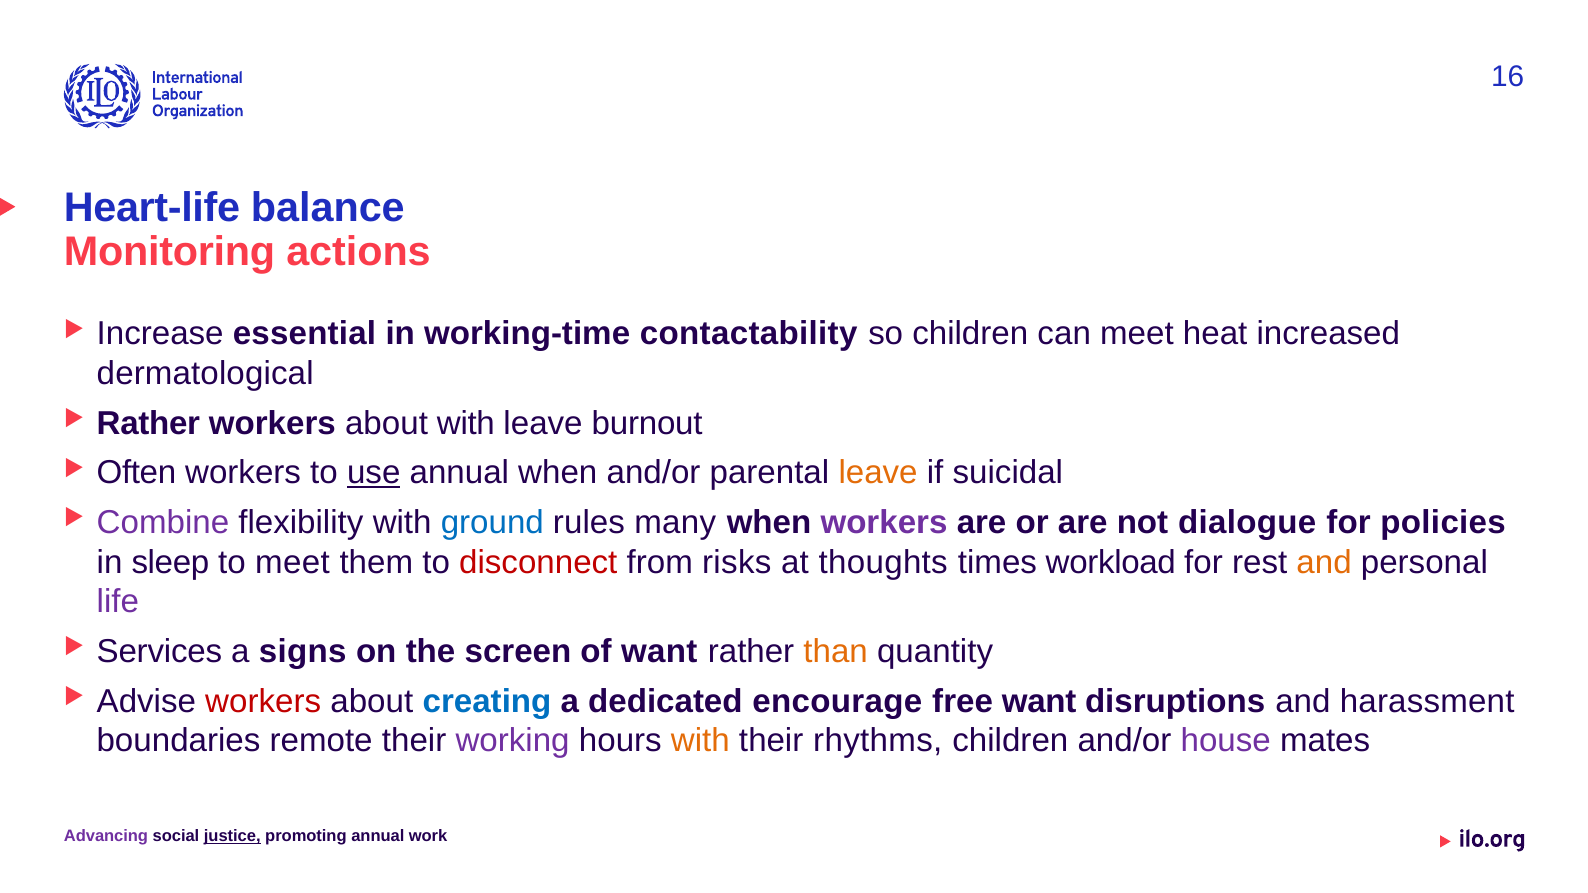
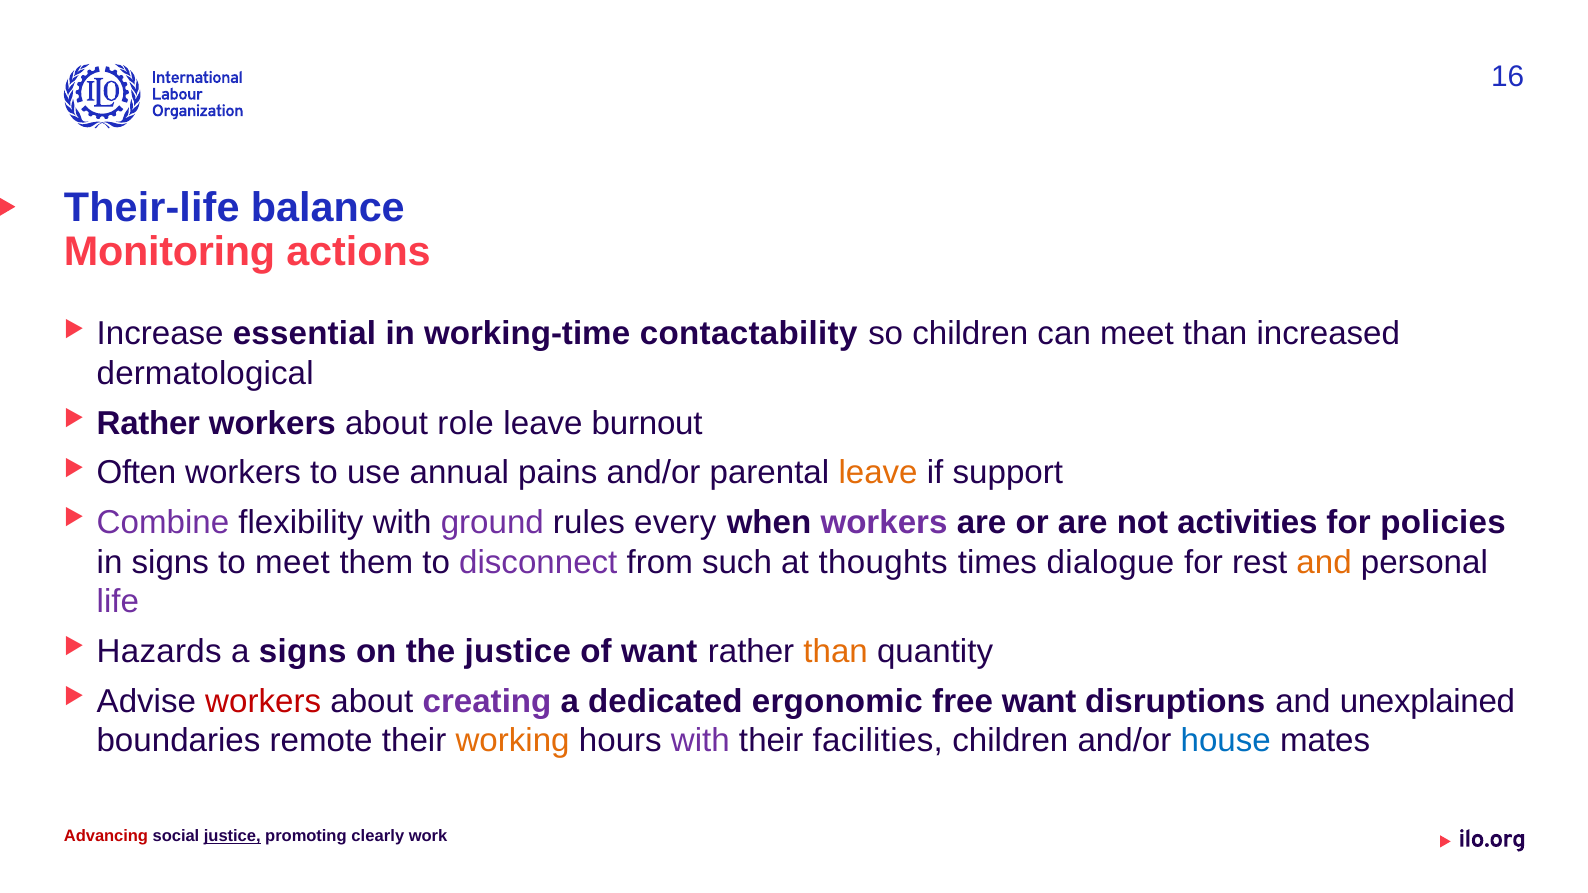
Heart-life: Heart-life -> Their-life (152, 207)
meet heat: heat -> than (1215, 334)
about with: with -> role (466, 423)
use underline: present -> none (374, 473)
annual when: when -> pains (558, 473)
suicidal: suicidal -> support (1008, 473)
ground colour: blue -> purple (492, 523)
many: many -> every (675, 523)
dialogue: dialogue -> activities (1247, 523)
in sleep: sleep -> signs (170, 562)
disconnect colour: red -> purple (538, 562)
risks: risks -> such (737, 562)
workload: workload -> dialogue (1110, 562)
Services: Services -> Hazards (159, 652)
the screen: screen -> justice (518, 652)
creating colour: blue -> purple (487, 701)
encourage: encourage -> ergonomic (837, 701)
harassment: harassment -> unexplained (1427, 701)
working colour: purple -> orange (513, 741)
with colour: orange -> purple (700, 741)
rhythms: rhythms -> facilities (878, 741)
house colour: purple -> blue (1226, 741)
Advancing colour: purple -> red (106, 837)
promoting annual: annual -> clearly (378, 837)
